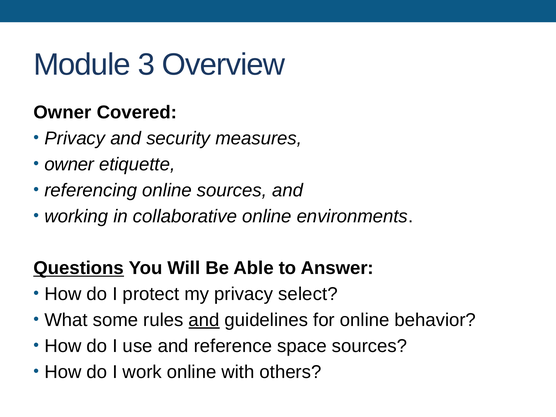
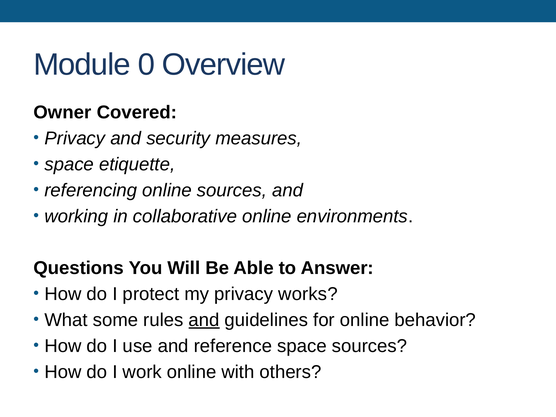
3: 3 -> 0 (146, 65)
owner: owner -> space (69, 164)
Questions underline: present -> none (79, 268)
select: select -> works (308, 294)
